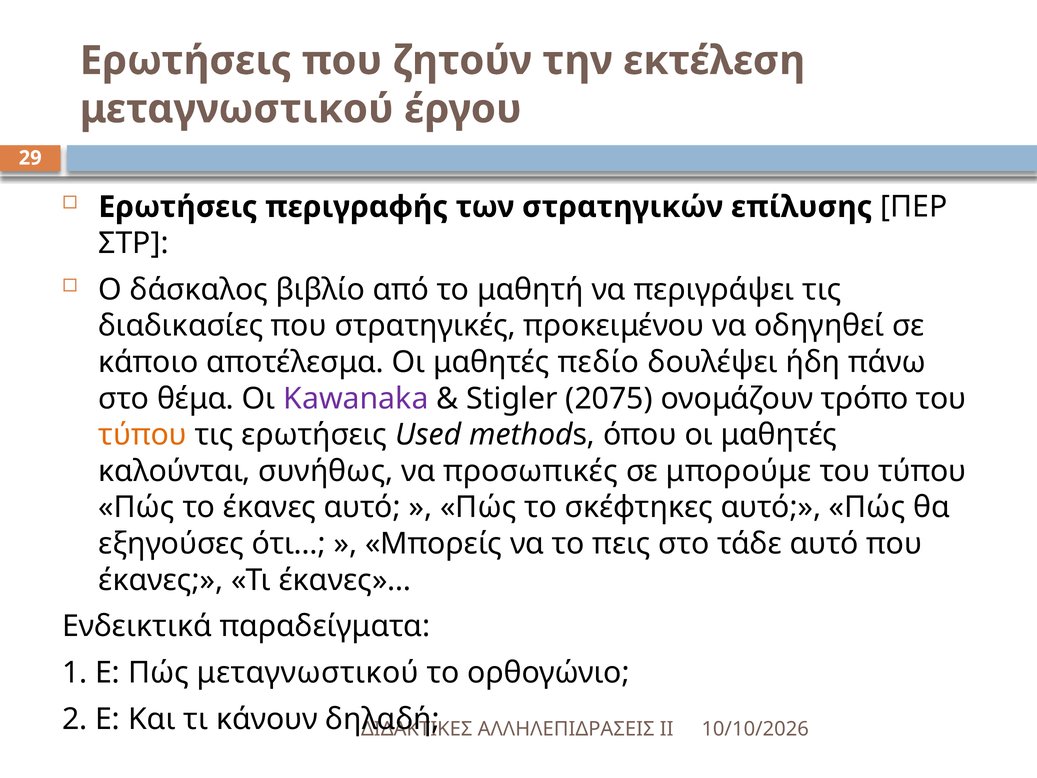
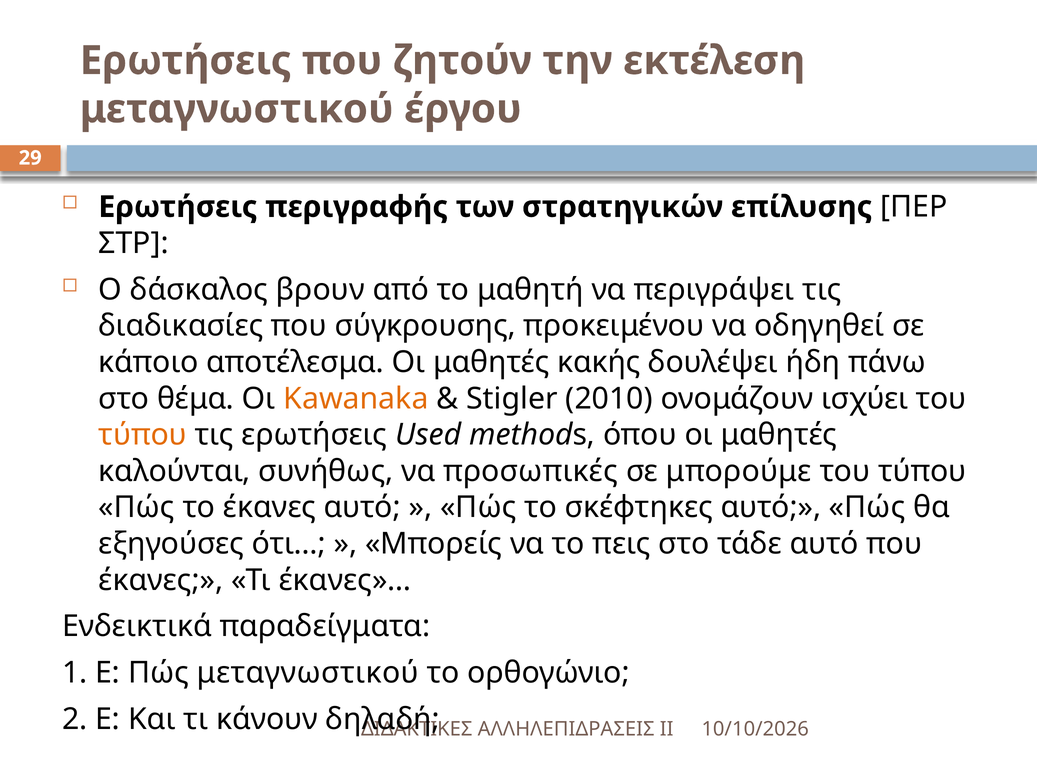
βιβλίο: βιβλίο -> βρουν (320, 290)
στρατηγικές: στρατηγικές -> σύγκρουσης (425, 326)
πεδίο: πεδίο -> κακής (599, 362)
Kawanaka colour: purple -> orange (356, 398)
2075: 2075 -> 2010 (609, 398)
τρόπο: τρόπο -> ισχύει (865, 398)
